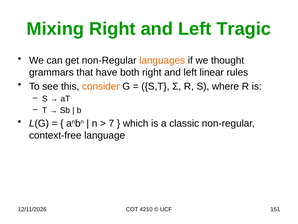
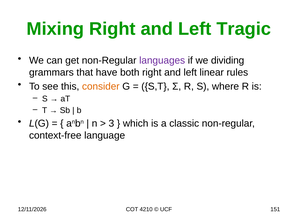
languages colour: orange -> purple (162, 60)
thought: thought -> dividing (228, 60)
7: 7 -> 3 (111, 123)
